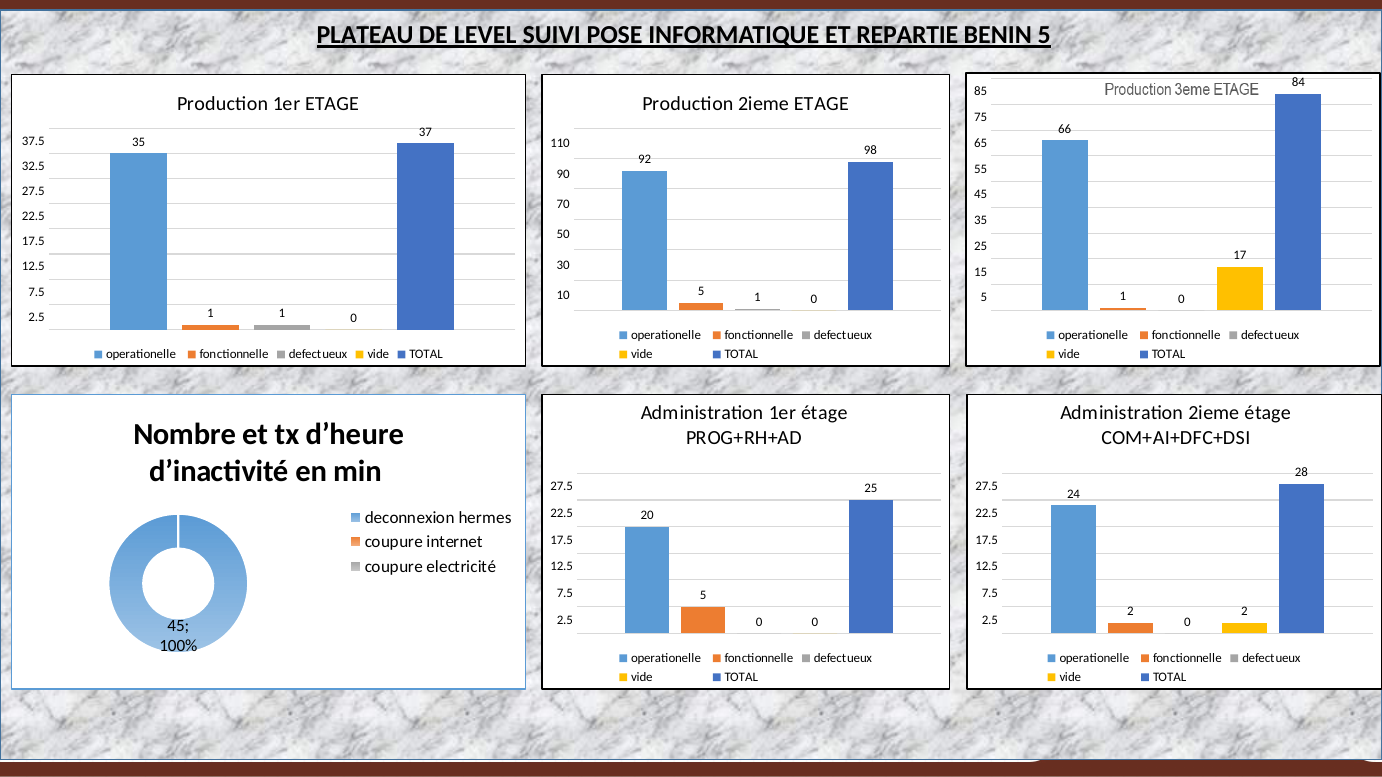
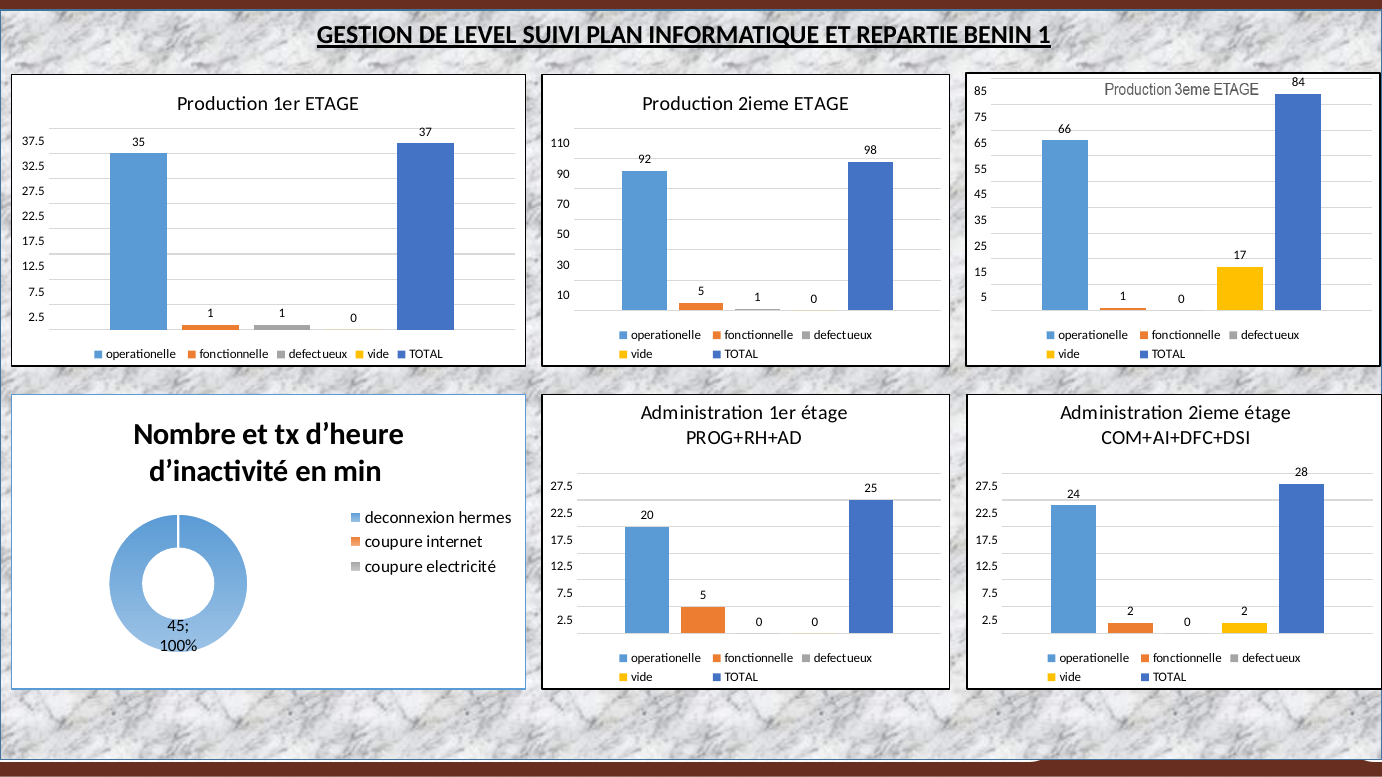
PLATEAU: PLATEAU -> GESTION (365, 35)
POSE: POSE -> PLAN (615, 35)
BENIN 5: 5 -> 1 (1044, 35)
